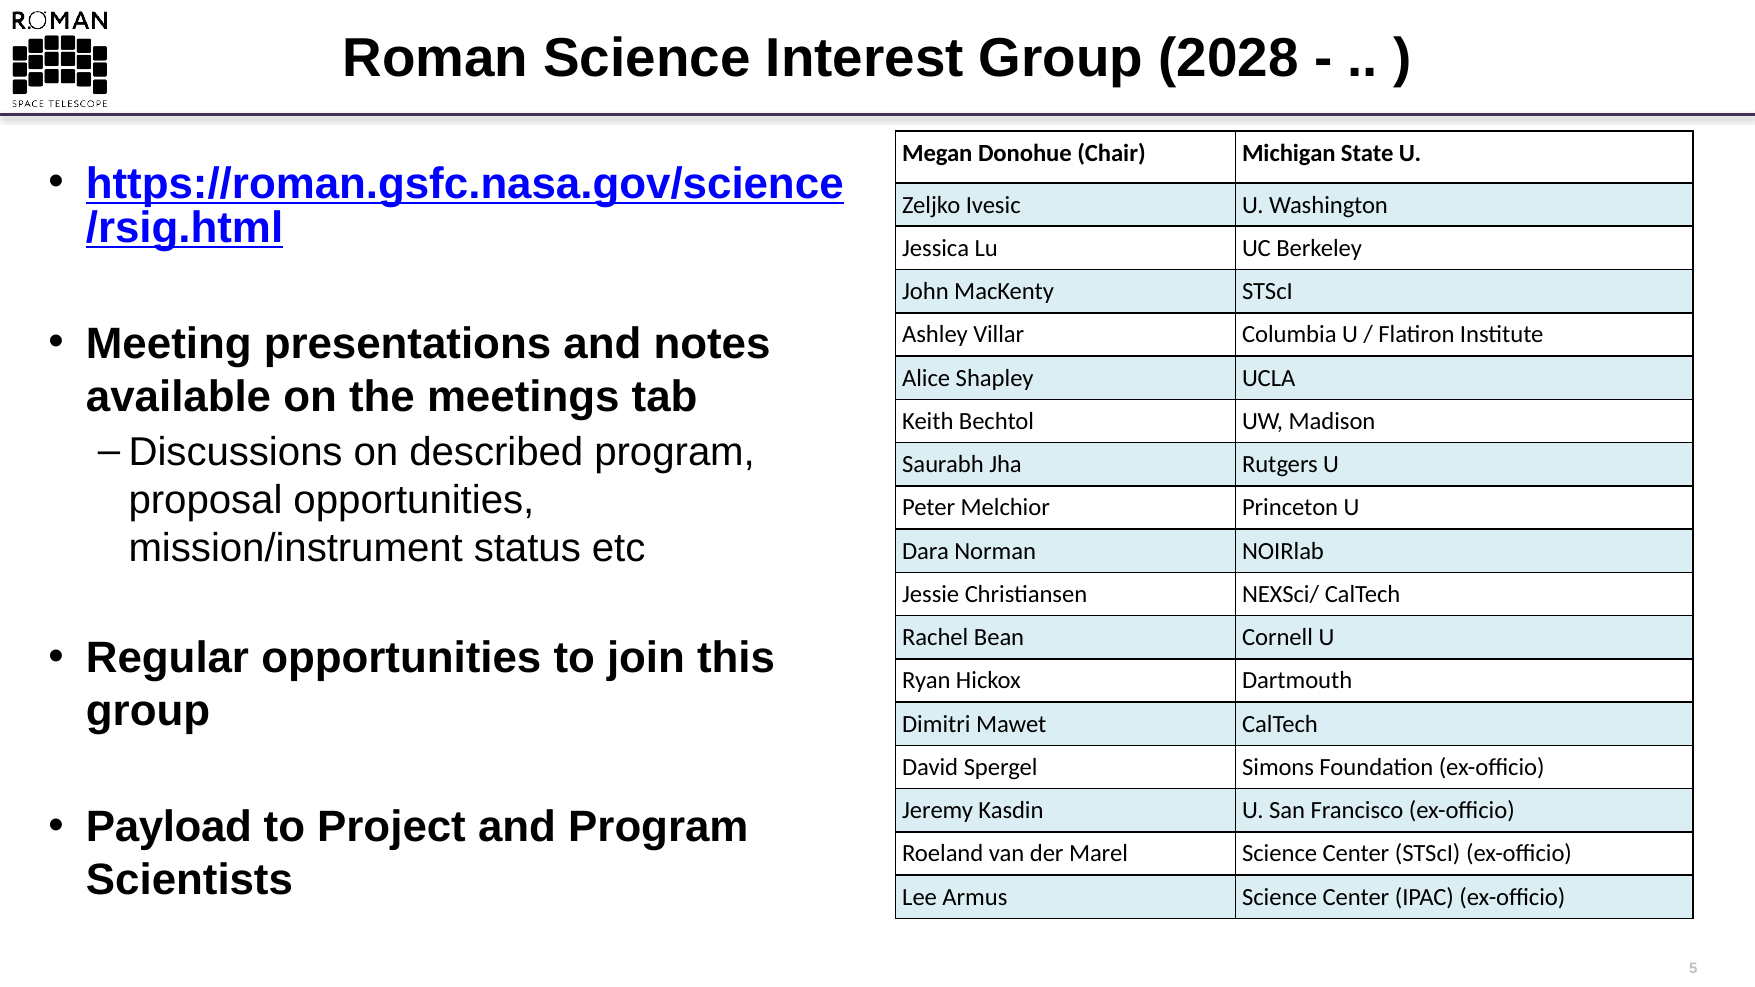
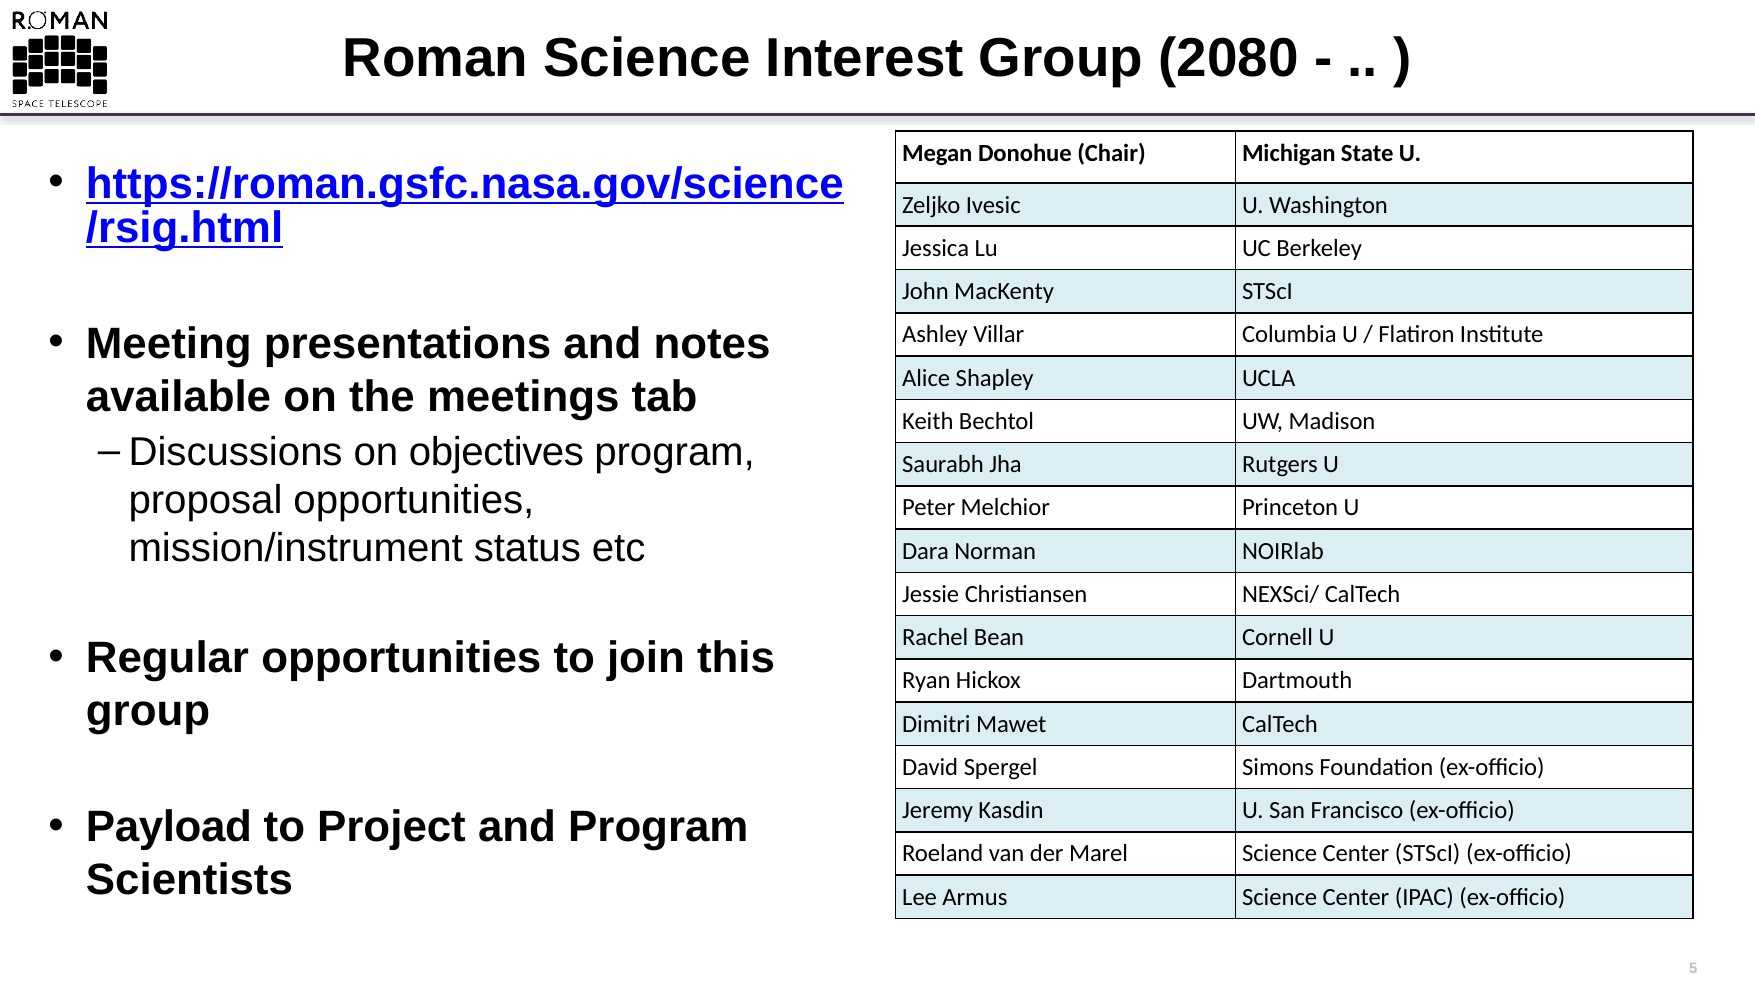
2028: 2028 -> 2080 (1229, 59)
described: described -> objectives (496, 452)
